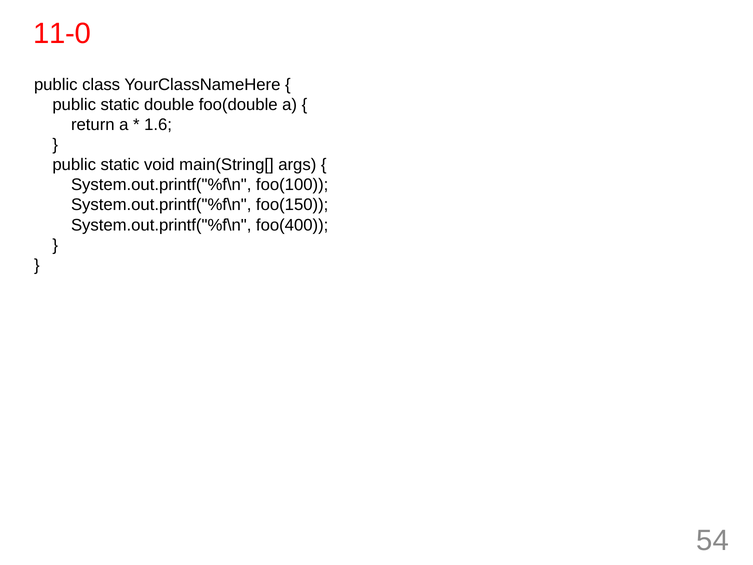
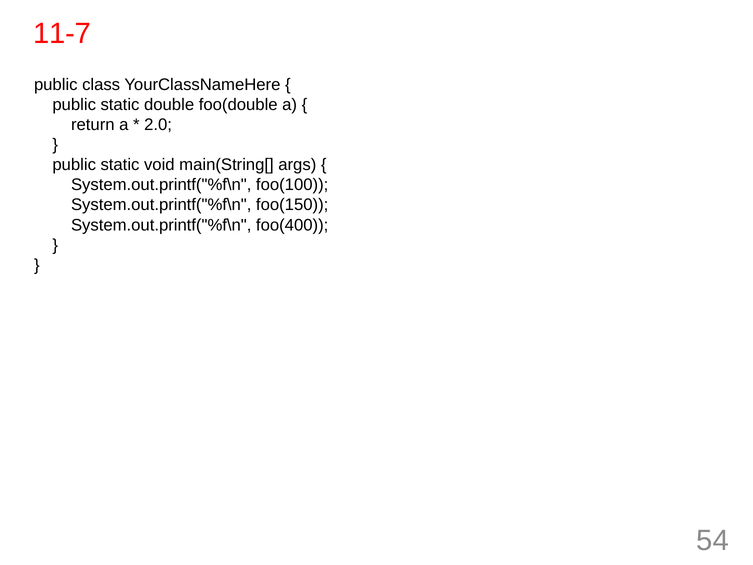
11-0: 11-0 -> 11-7 (62, 34)
1.6: 1.6 -> 2.0 (158, 125)
